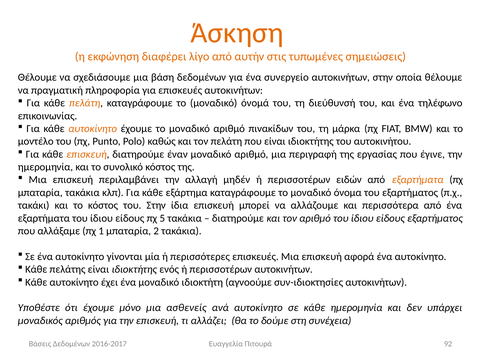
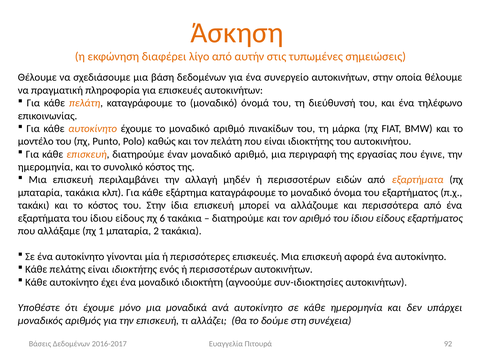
5: 5 -> 6 (162, 219)
ασθενείς: ασθενείς -> μοναδικά (186, 308)
